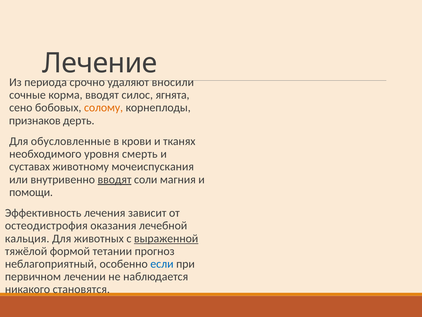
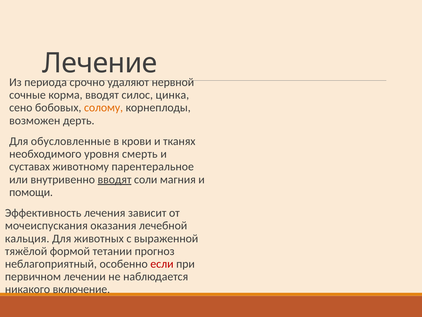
вносили: вносили -> нервной (173, 82)
ягнята: ягнята -> цинка (172, 95)
признаков: признаков -> возможен (35, 120)
мочеиспускания: мочеиспускания -> парентеральное (153, 167)
остеодистрофия: остеодистрофия -> мочеиспускания (46, 225)
выраженной underline: present -> none (166, 238)
если colour: blue -> red (162, 263)
становятся: становятся -> включение (81, 289)
